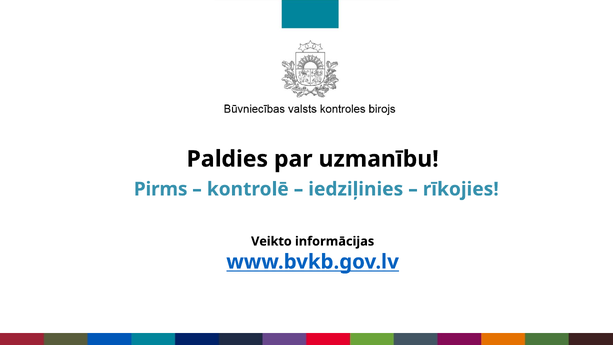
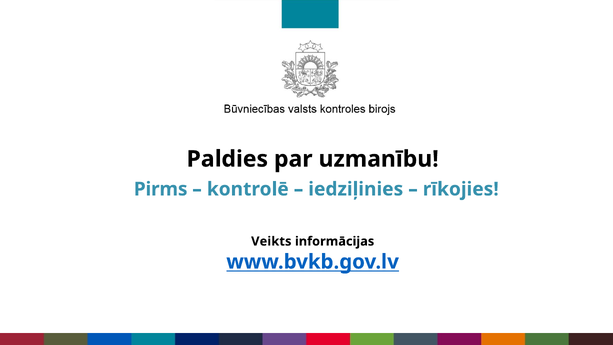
Veikto: Veikto -> Veikts (271, 241)
